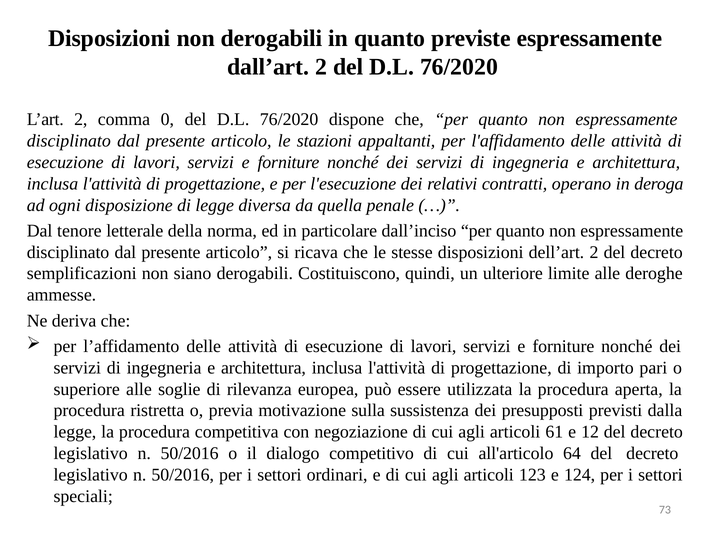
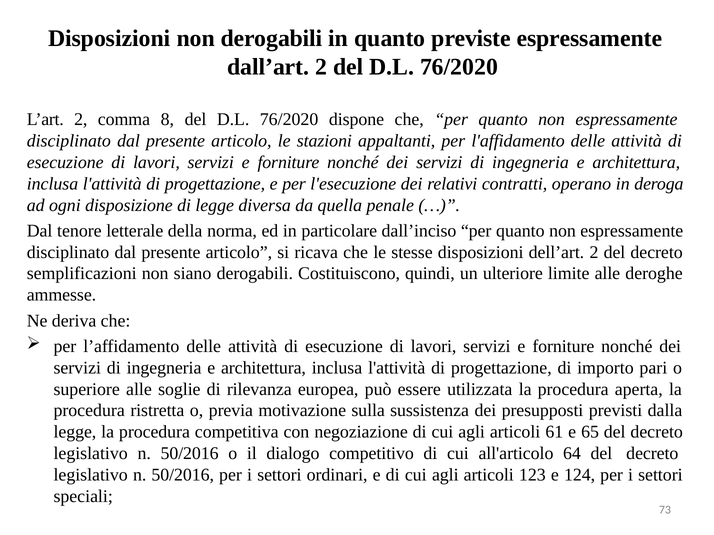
0: 0 -> 8 (167, 120)
12: 12 -> 65 (590, 432)
